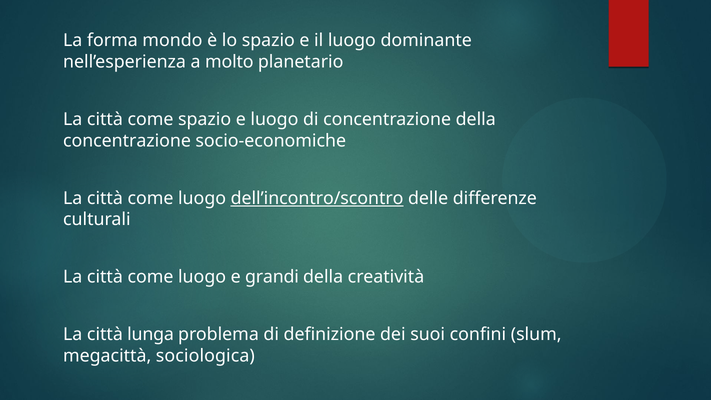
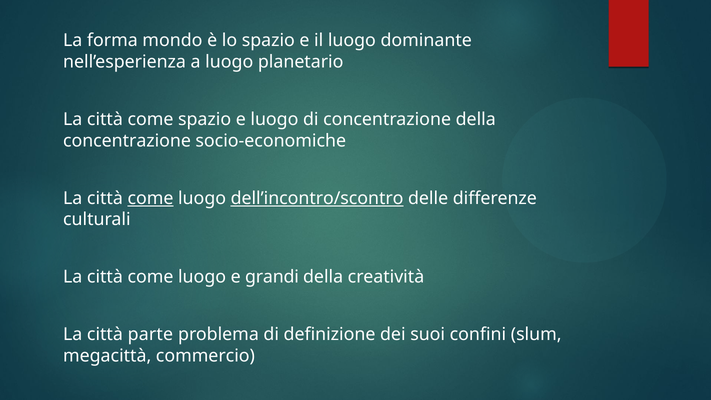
a molto: molto -> luogo (229, 62)
come underline: none -> present (150, 198)
lunga: lunga -> parte (150, 334)
sociologica: sociologica -> commercio (205, 356)
